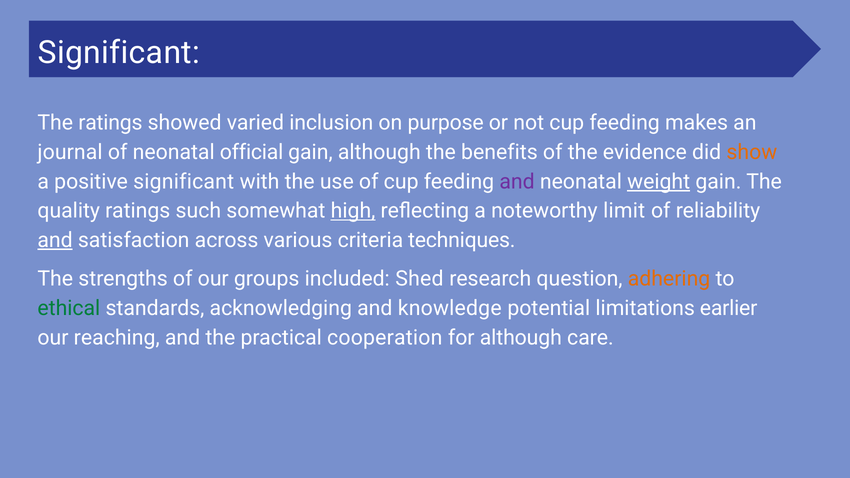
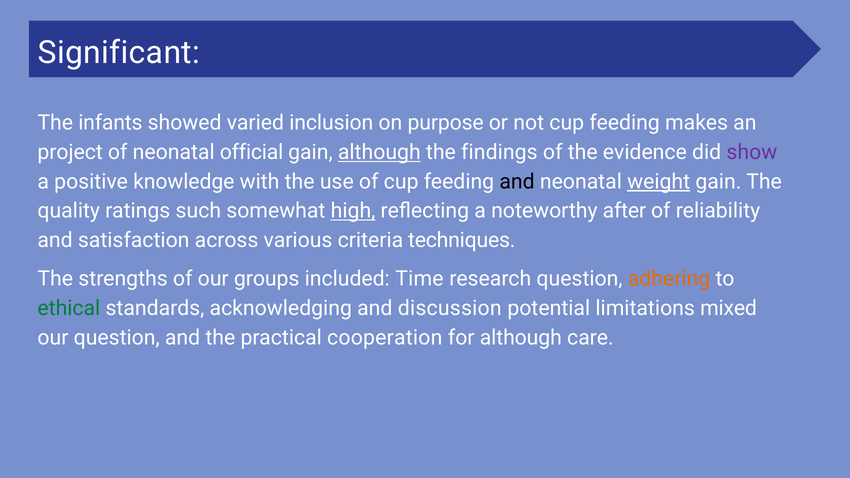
The ratings: ratings -> infants (110, 123)
journal: journal -> project (70, 152)
although underline: none -> present (379, 152)
benefits: benefits -> findings (499, 152)
show colour: orange -> purple (752, 152)
positive significant: significant -> knowledge (184, 182)
and colour: purple -> black (517, 182)
limit: limit -> after (624, 211)
and underline: present -> none (55, 240)
Shed: Shed -> Time (419, 279)
knowledge: knowledge -> discussion (450, 308)
earlier: earlier -> mixed (729, 308)
our reaching: reaching -> question (117, 338)
